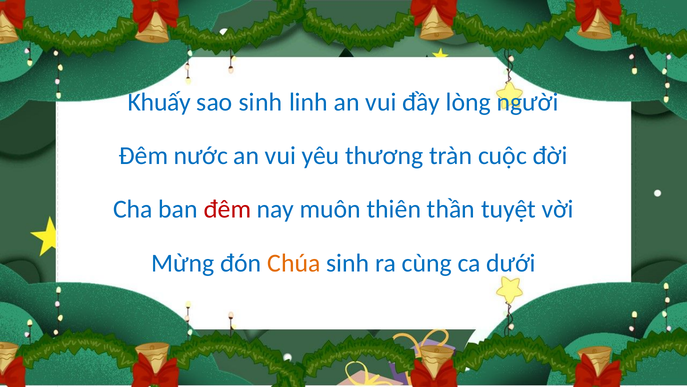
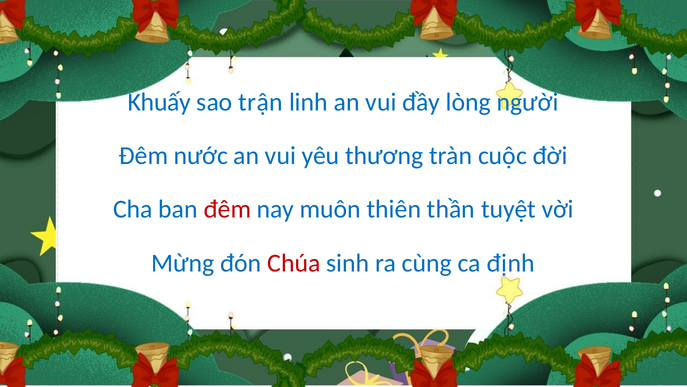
sao sinh: sinh -> trận (261, 102)
Chúa colour: orange -> red (294, 263)
dưới: dưới -> định (511, 263)
